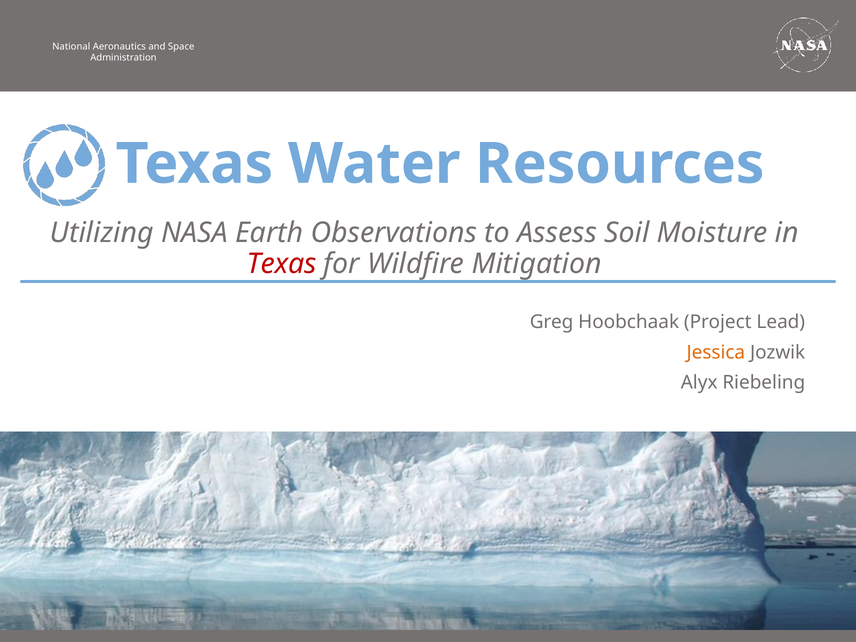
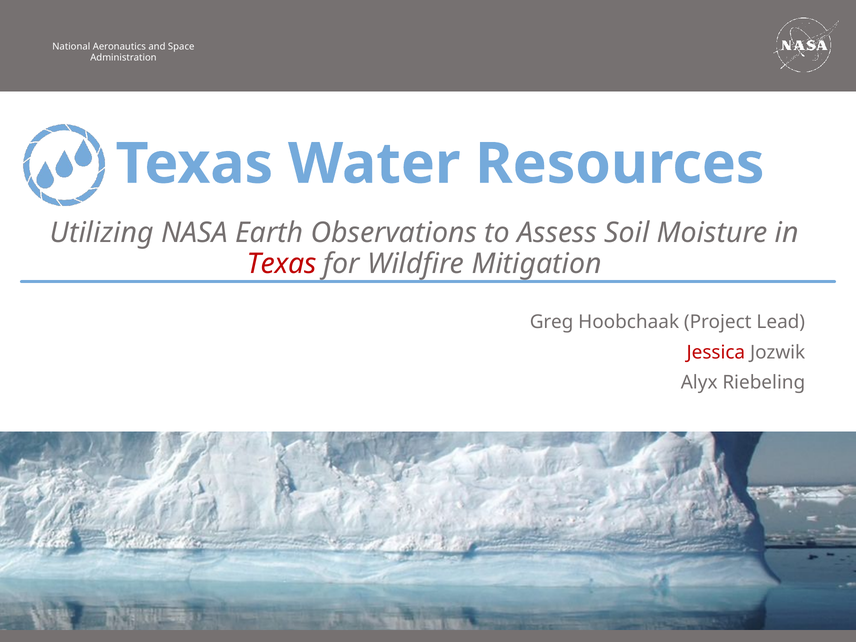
Jessica colour: orange -> red (716, 352)
